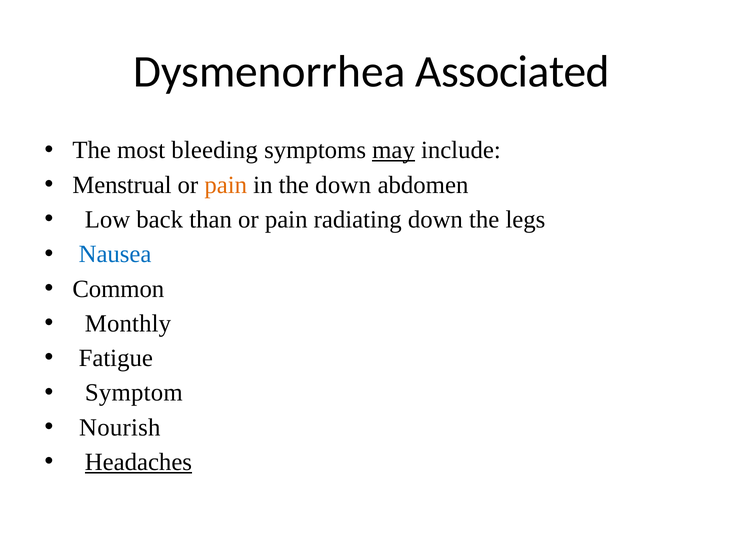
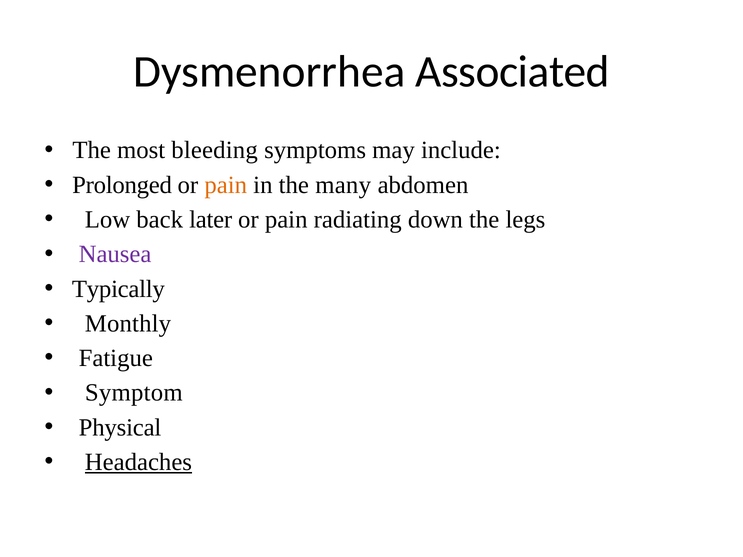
may underline: present -> none (394, 150)
Menstrual: Menstrual -> Prolonged (122, 185)
the down: down -> many (343, 185)
than: than -> later (211, 220)
Nausea colour: blue -> purple (115, 254)
Common: Common -> Typically (118, 289)
Nourish: Nourish -> Physical (120, 428)
